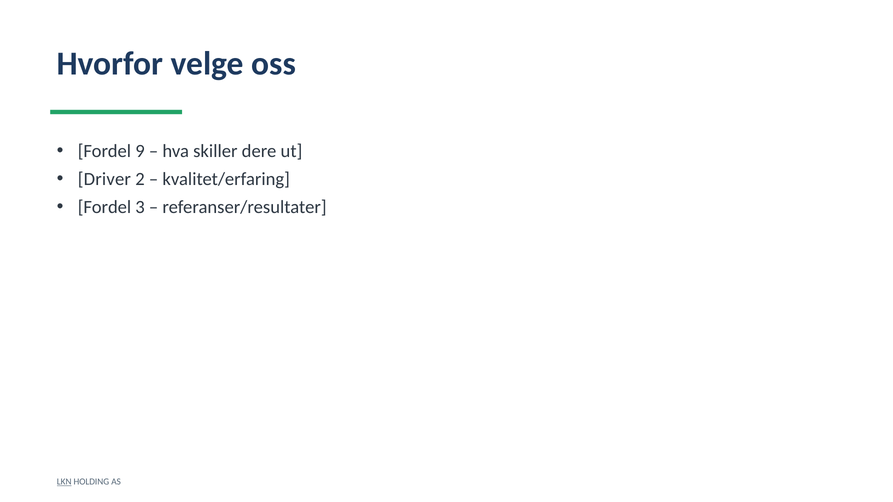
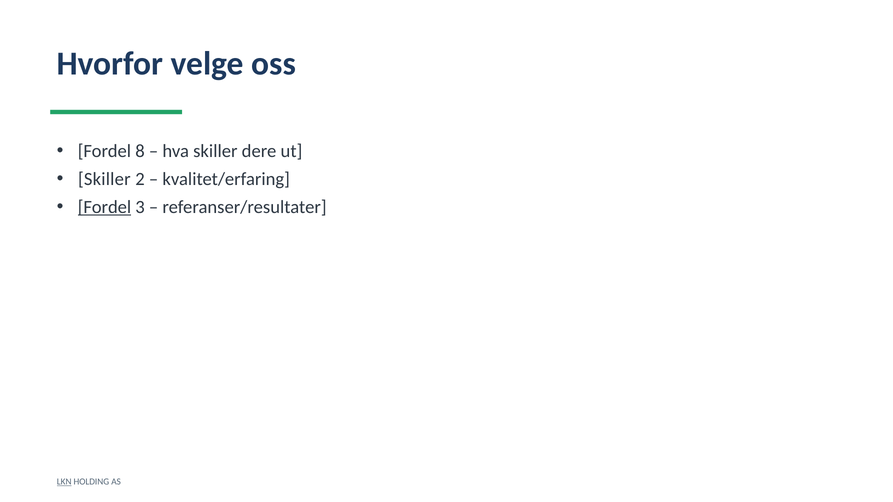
9: 9 -> 8 (140, 151)
Driver: Driver -> Skiller (104, 179)
Fordel underline: none -> present (104, 207)
